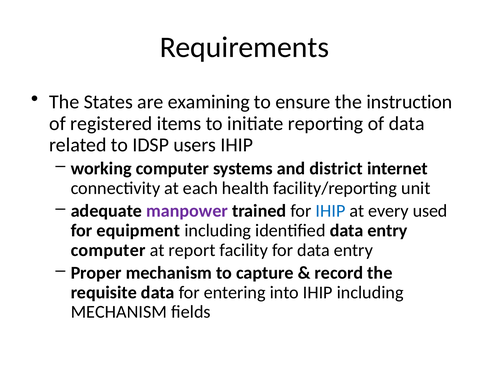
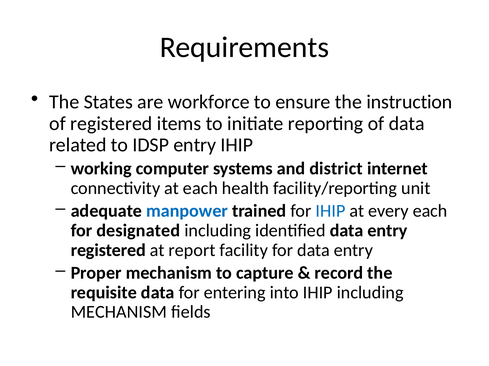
examining: examining -> workforce (209, 102)
IDSP users: users -> entry (195, 145)
manpower colour: purple -> blue (187, 211)
every used: used -> each (430, 211)
equipment: equipment -> designated (138, 231)
computer: computer -> registered (108, 251)
